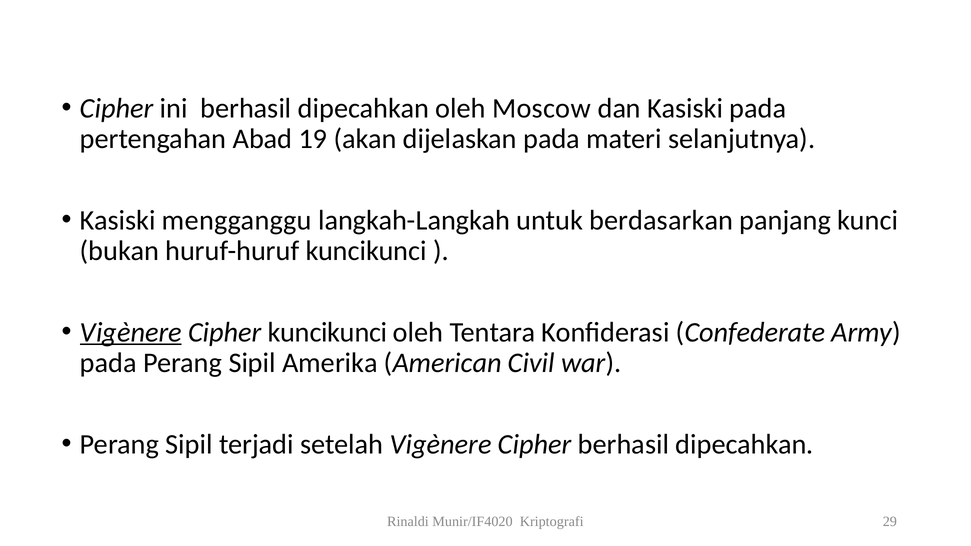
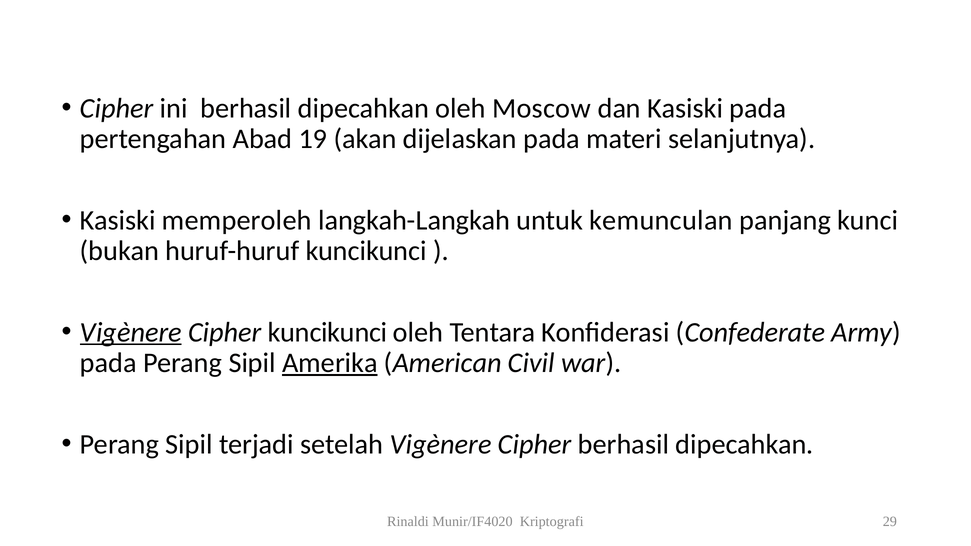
mengganggu: mengganggu -> memperoleh (237, 220)
berdasarkan: berdasarkan -> kemunculan (661, 220)
Amerika underline: none -> present (330, 363)
